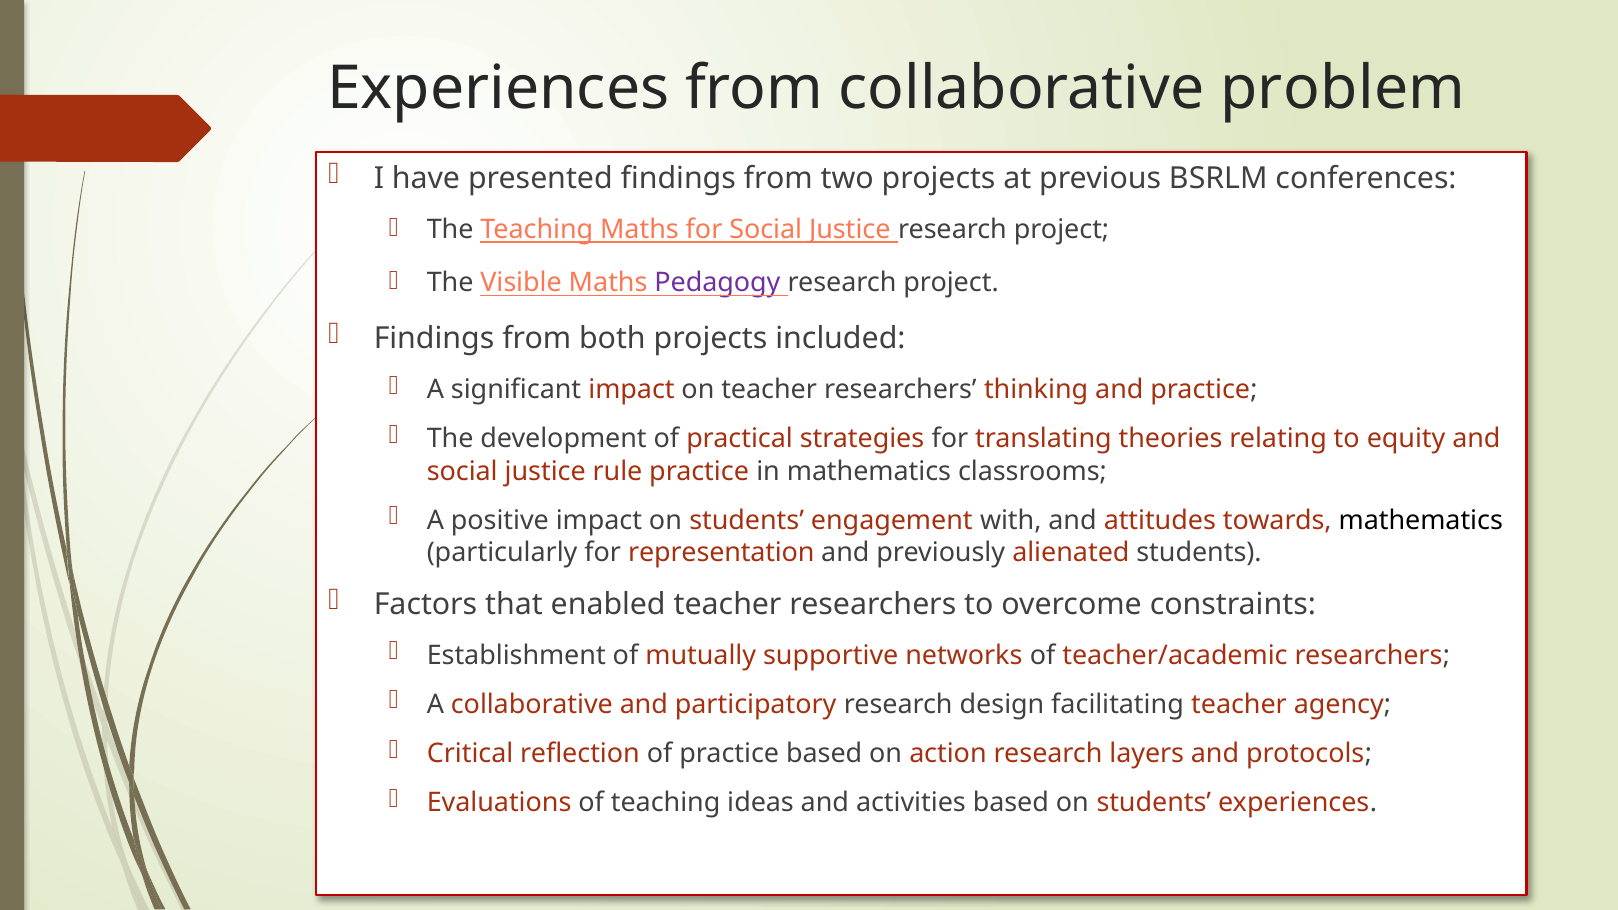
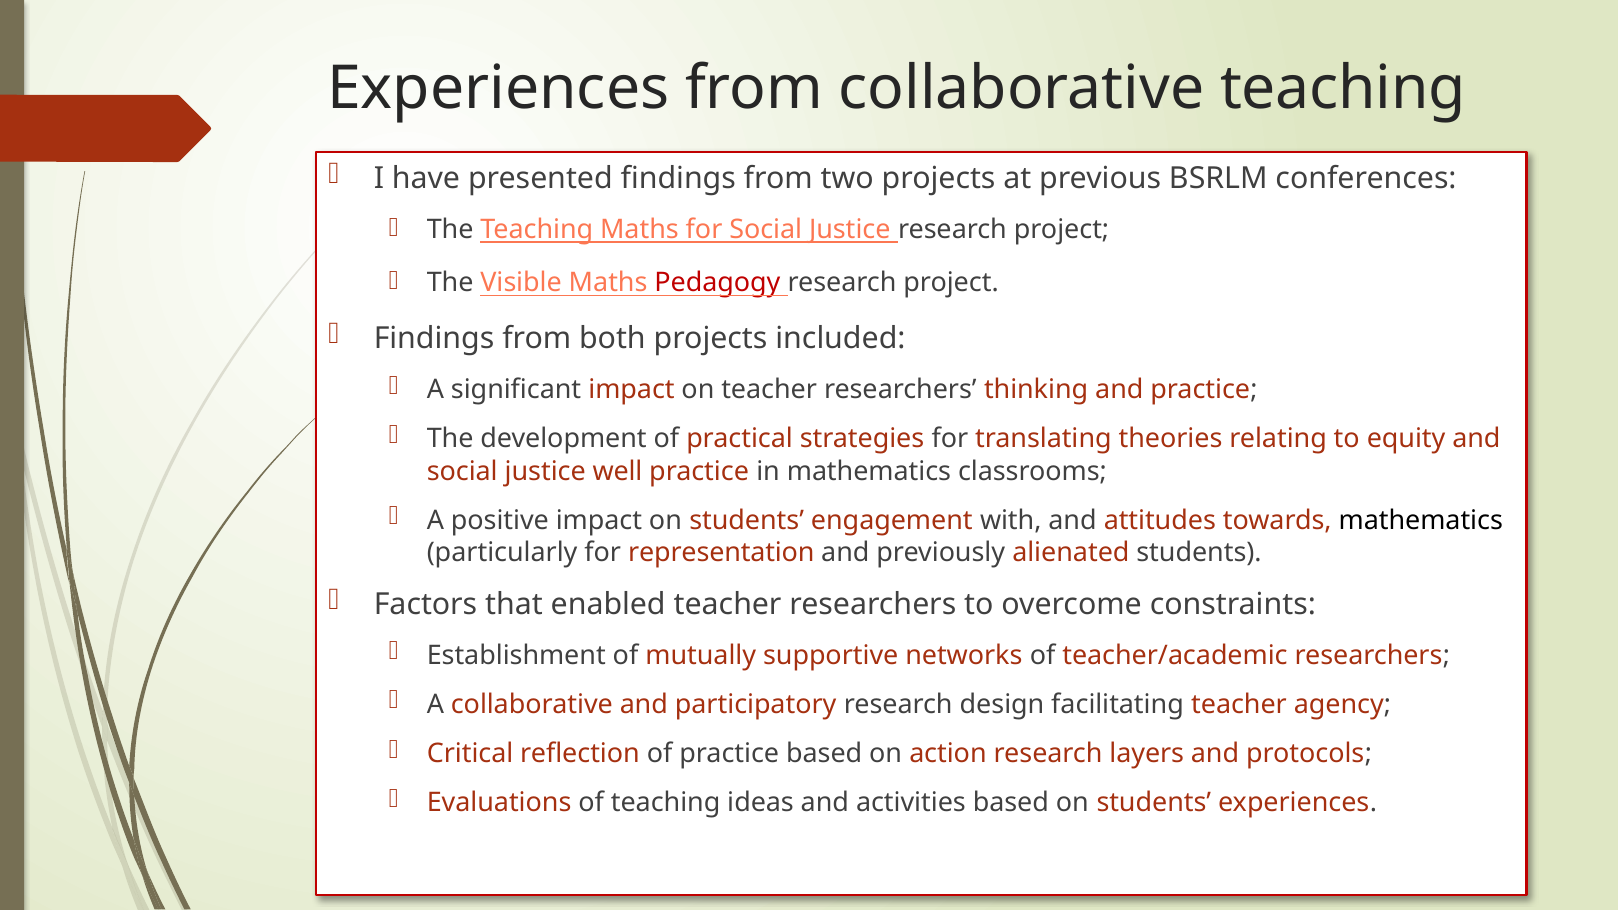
collaborative problem: problem -> teaching (1343, 88)
Pedagogy colour: purple -> red (717, 283)
rule: rule -> well (618, 471)
